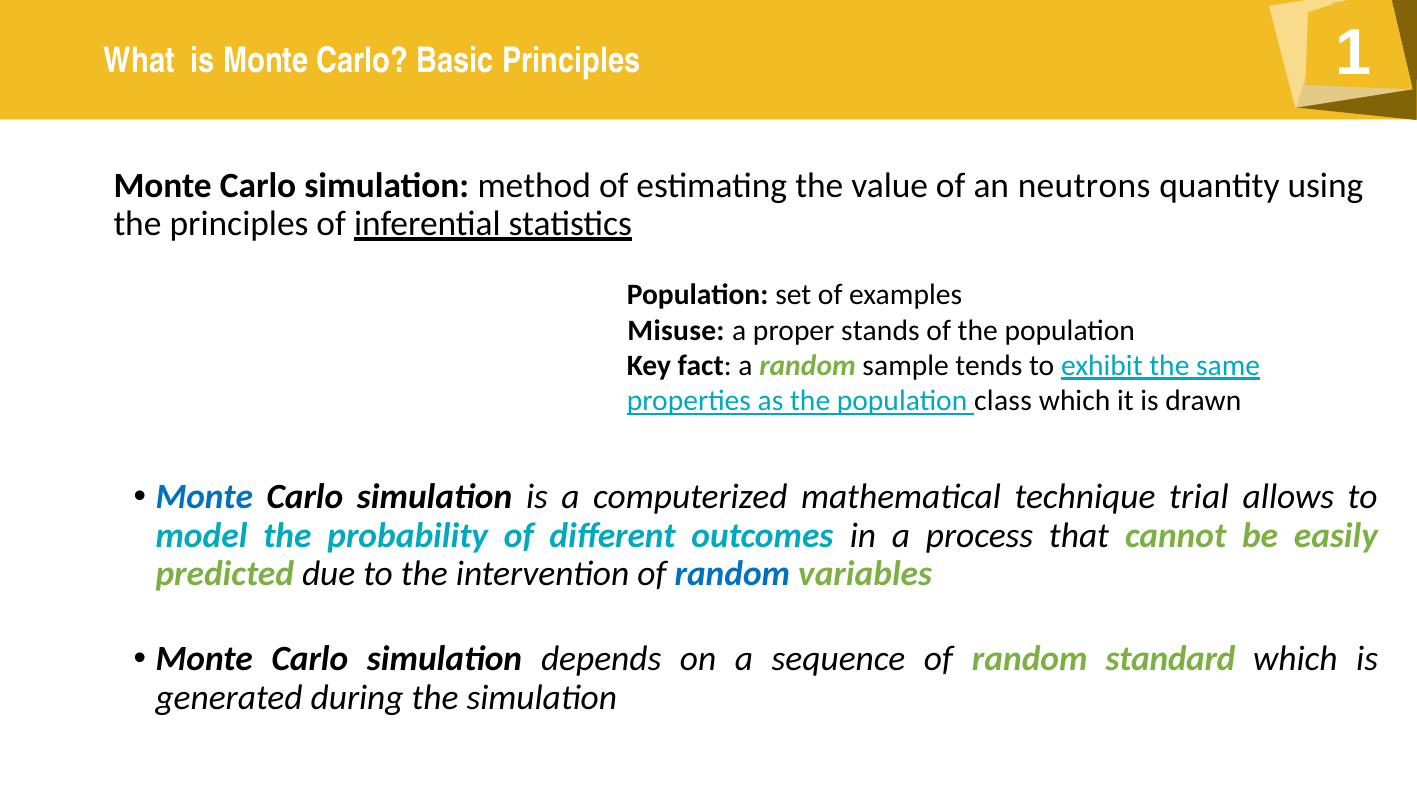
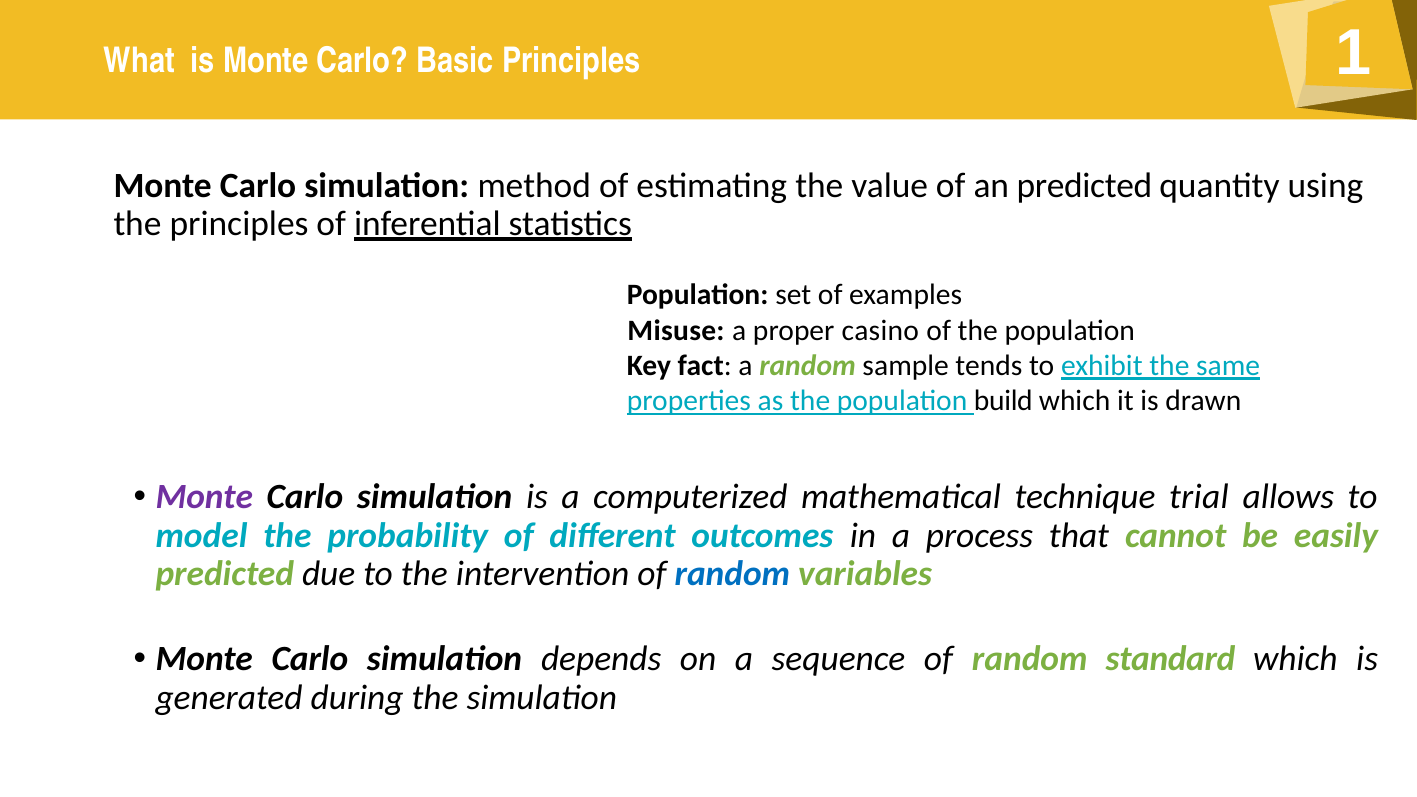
an neutrons: neutrons -> predicted (1084, 185)
stands: stands -> casino (880, 330)
class: class -> build (1003, 401)
Monte colour: blue -> purple (204, 497)
